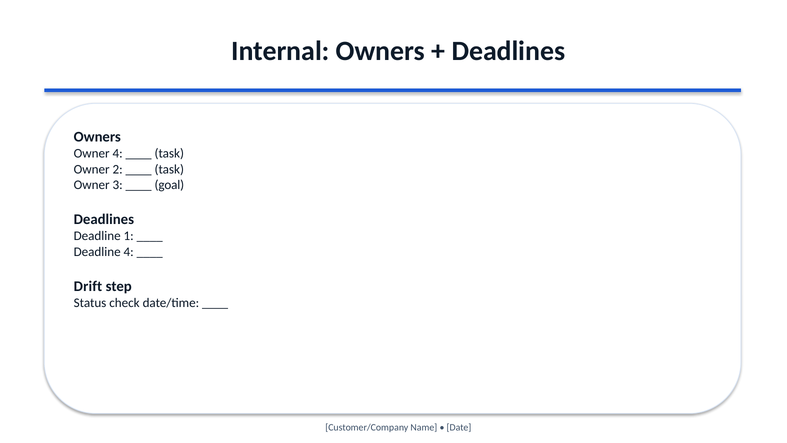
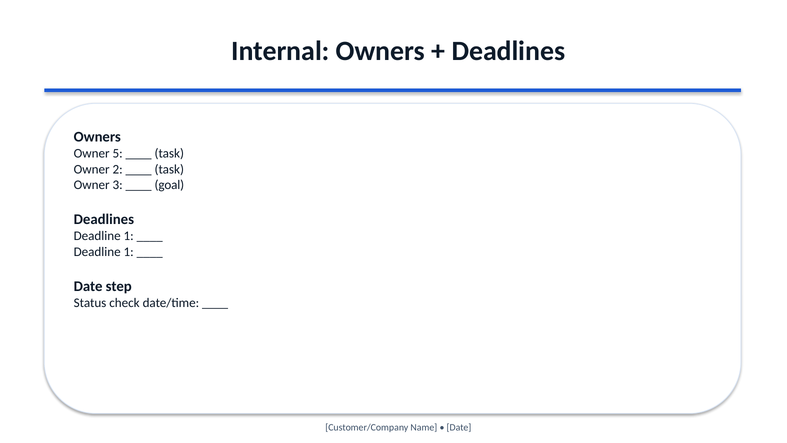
Owner 4: 4 -> 5 (118, 153)
4: 4 -> 1 (129, 252)
Drift: Drift -> Date (88, 286)
